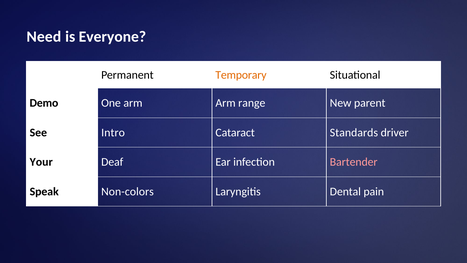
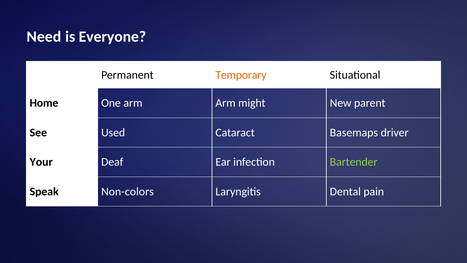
Demo: Demo -> Home (44, 103)
range: range -> might (252, 103)
Intro: Intro -> Used (113, 132)
Standards: Standards -> Basemaps (354, 132)
Bartender colour: pink -> light green (354, 162)
